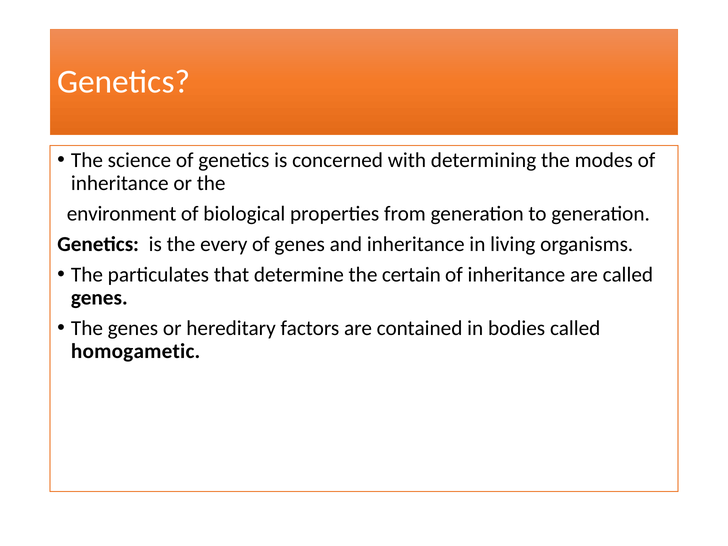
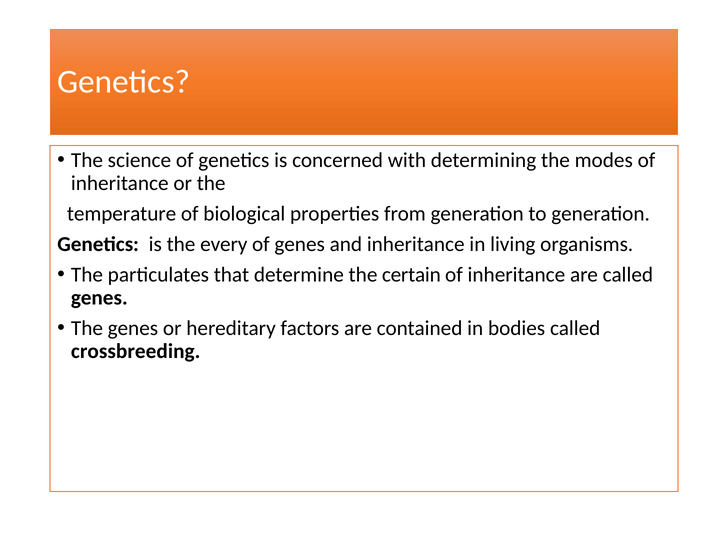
environment: environment -> temperature (122, 214)
homogametic: homogametic -> crossbreeding (136, 351)
